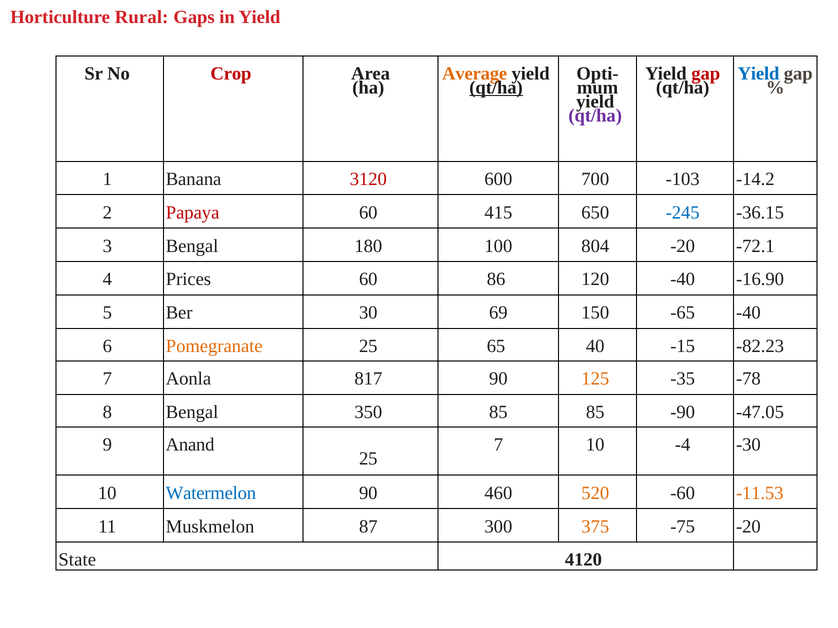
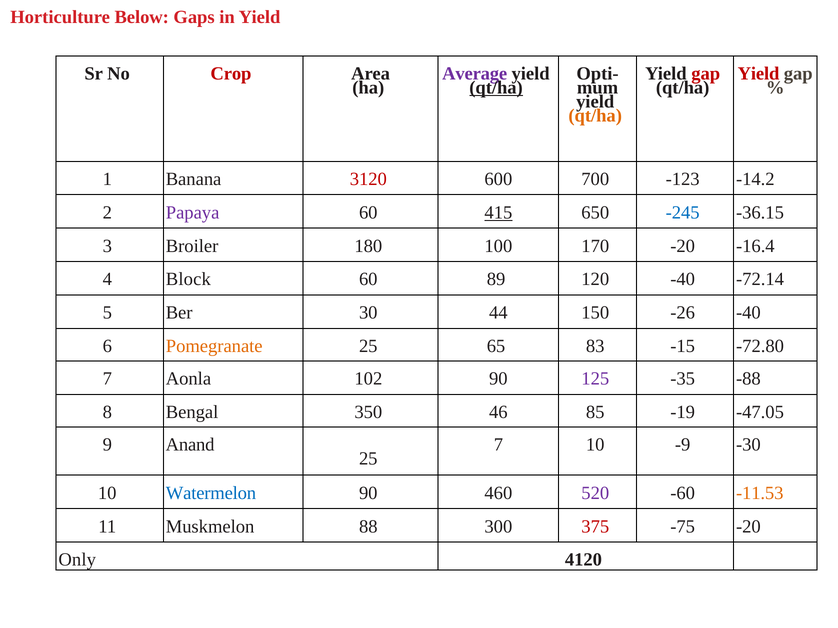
Rural: Rural -> Below (142, 17)
Average colour: orange -> purple (475, 74)
Yield colour: blue -> red (759, 74)
qt/ha colour: purple -> orange (595, 116)
-103: -103 -> -123 (683, 179)
Papaya colour: red -> purple (193, 213)
415 underline: none -> present (498, 213)
3 Bengal: Bengal -> Broiler (192, 246)
804: 804 -> 170 (595, 246)
-72.1: -72.1 -> -16.4 (755, 246)
Prices: Prices -> Block (188, 280)
86: 86 -> 89 (496, 280)
-16.90: -16.90 -> -72.14 (760, 280)
69: 69 -> 44 (498, 313)
-65: -65 -> -26 (683, 313)
40: 40 -> 83 (595, 346)
-82.23: -82.23 -> -72.80 (760, 346)
817: 817 -> 102 (368, 379)
125 colour: orange -> purple (595, 379)
-78: -78 -> -88 (748, 379)
350 85: 85 -> 46 (498, 412)
-90: -90 -> -19 (683, 412)
-4: -4 -> -9 (683, 445)
520 colour: orange -> purple (595, 493)
87: 87 -> 88 (368, 527)
375 colour: orange -> red (595, 527)
State: State -> Only (77, 560)
